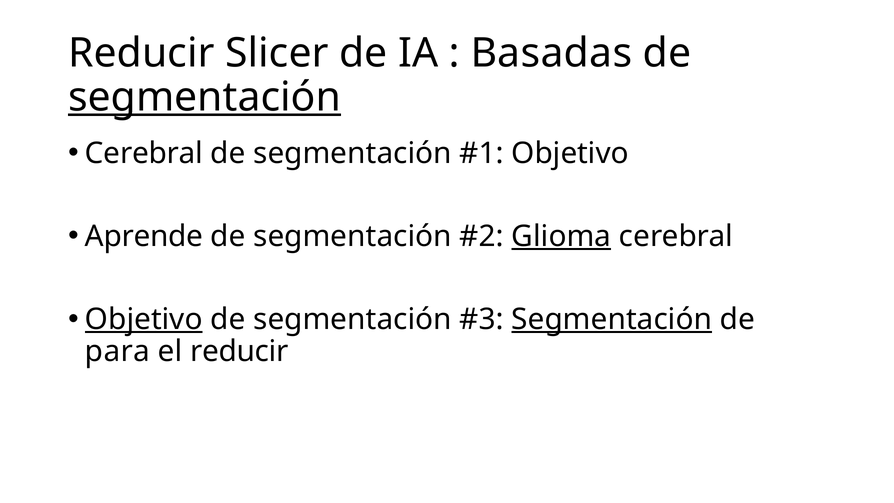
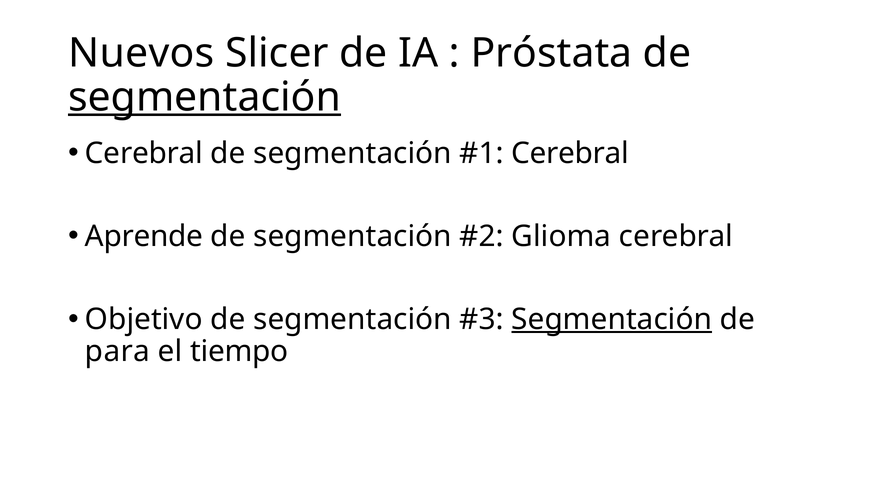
Reducir: Reducir -> Nuevos (141, 53)
Basadas: Basadas -> Próstata (551, 53)
Objetivo: Objetivo -> Cerebral (570, 153)
Glioma underline: present -> none (561, 236)
Objetivo underline: present -> none (144, 319)
el reducir: reducir -> tiempo (239, 351)
